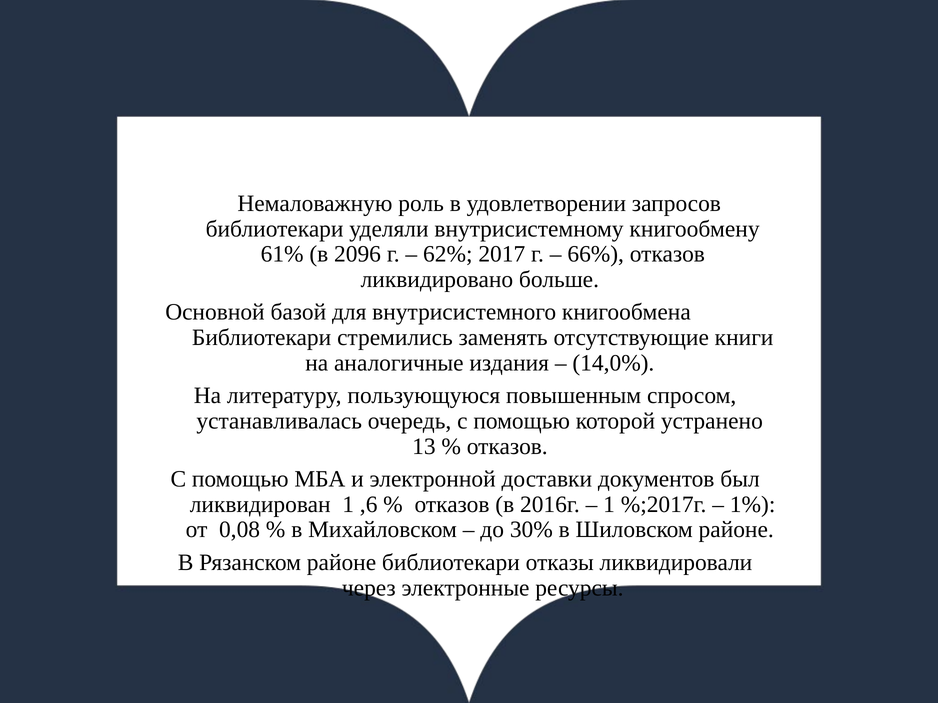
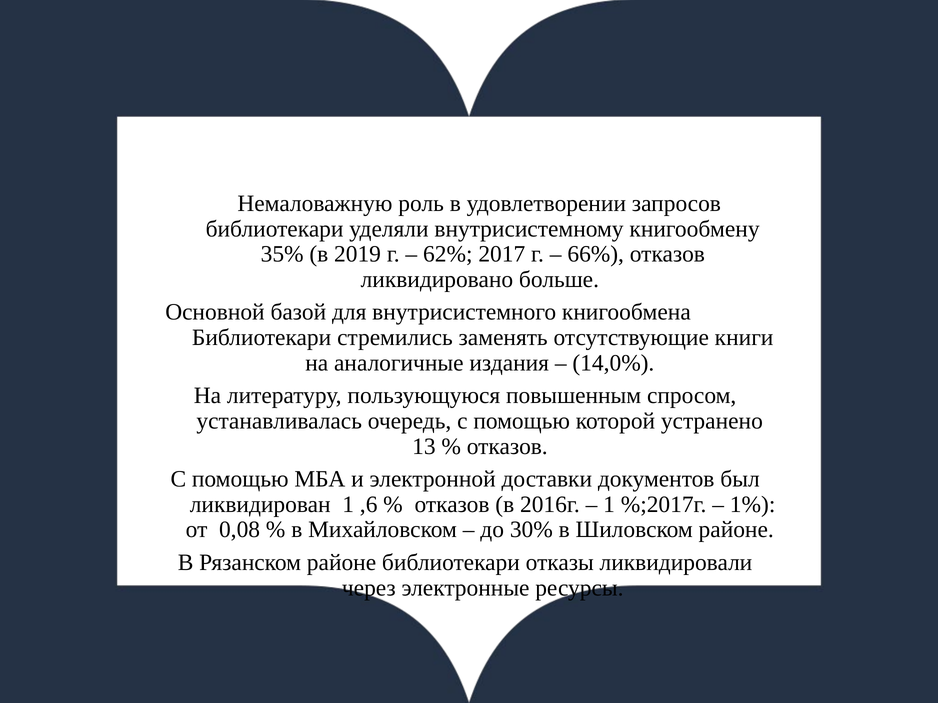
61%: 61% -> 35% (282, 254)
2096: 2096 -> 2019 (358, 254)
